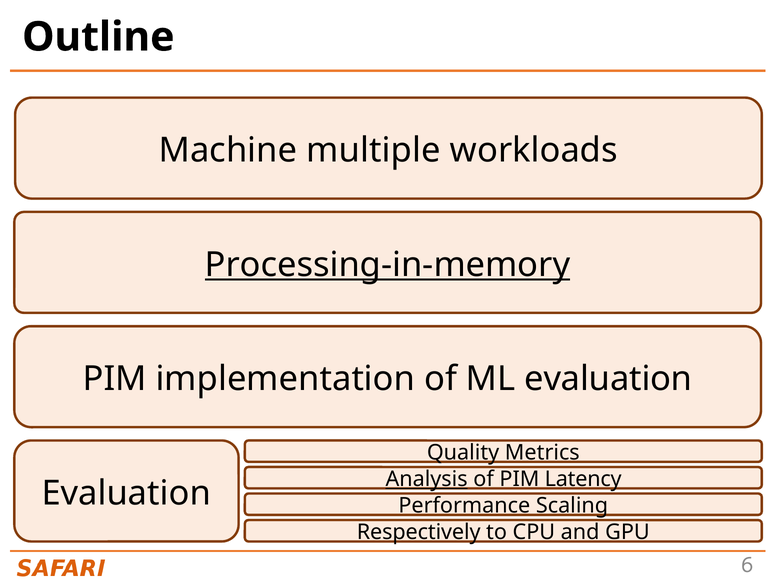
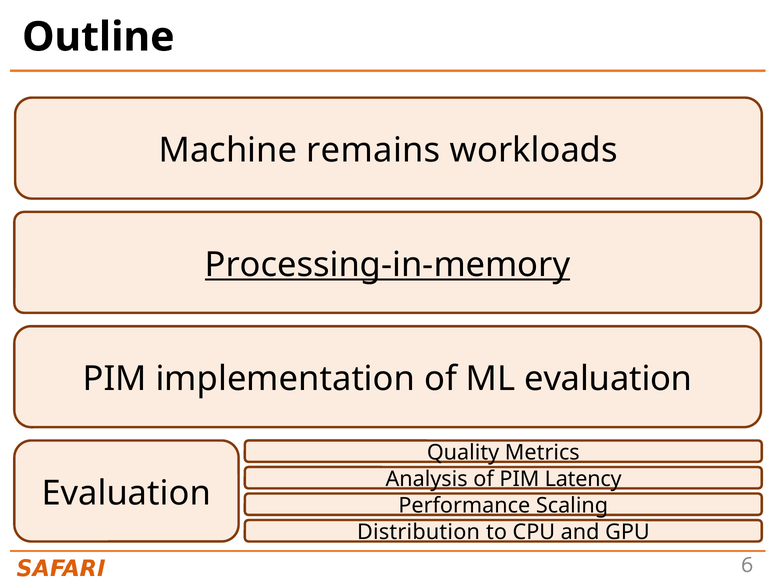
multiple: multiple -> remains (373, 150)
Analysis underline: present -> none (427, 479)
Respectively: Respectively -> Distribution (419, 532)
